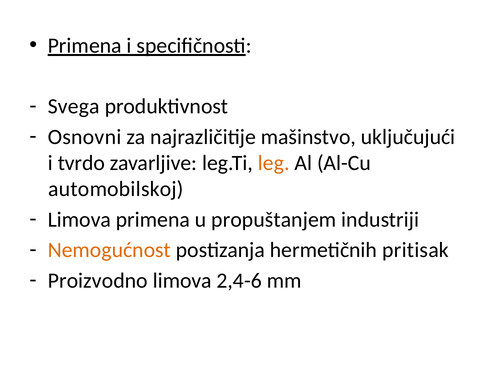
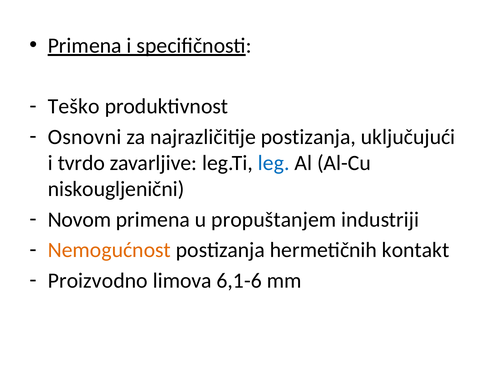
Svega: Svega -> Teško (74, 107)
najrazličitije mašinstvo: mašinstvo -> postizanja (308, 137)
leg colour: orange -> blue (274, 163)
automobilskoj: automobilskoj -> niskougljenični (116, 189)
Limova: Limova -> Novom (79, 220)
pritisak: pritisak -> kontakt (416, 250)
2,4-6: 2,4-6 -> 6,1-6 (239, 281)
